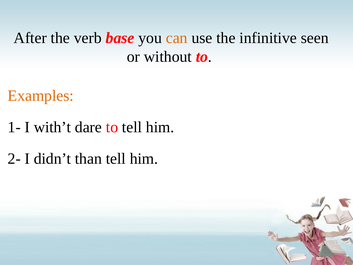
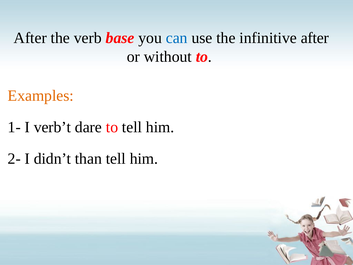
can colour: orange -> blue (177, 38)
infinitive seen: seen -> after (315, 38)
with’t: with’t -> verb’t (52, 127)
